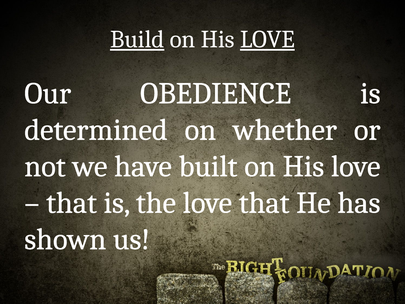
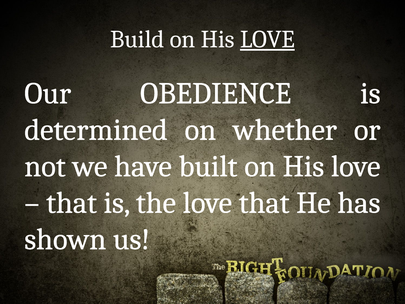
Build underline: present -> none (137, 39)
